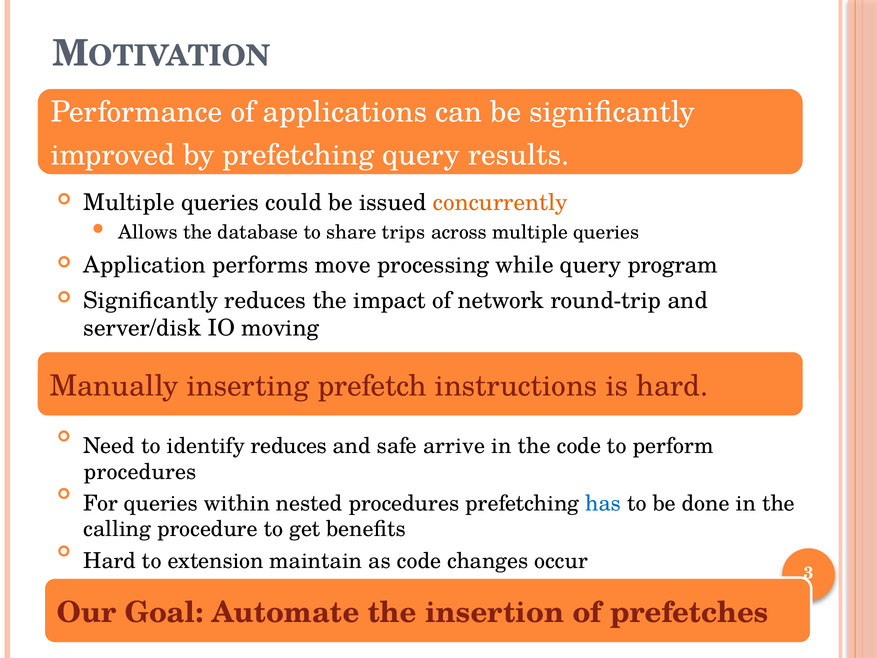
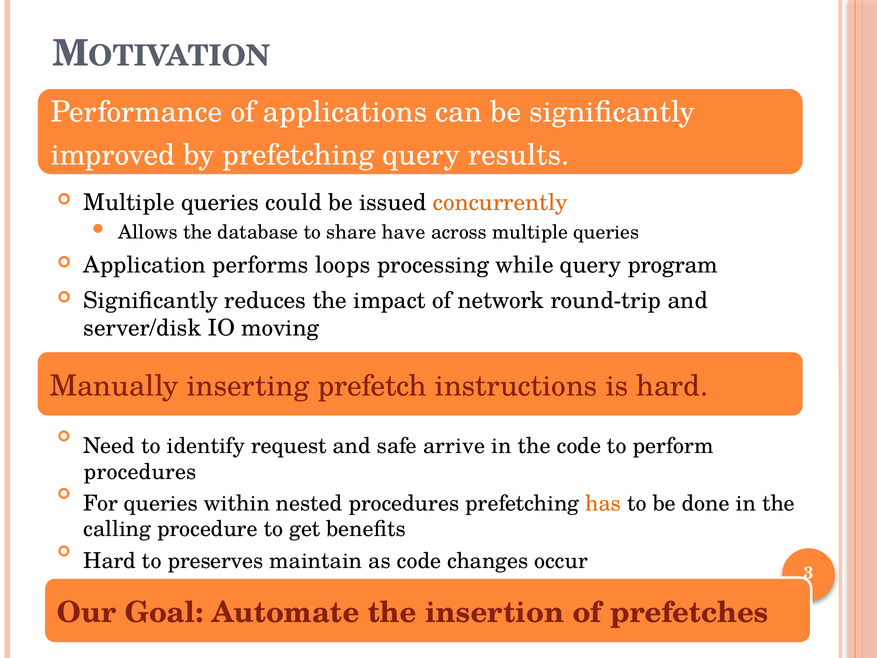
trips: trips -> have (404, 232)
move: move -> loops (343, 265)
identify reduces: reduces -> request (289, 446)
has colour: blue -> orange (603, 503)
extension: extension -> preserves (216, 561)
